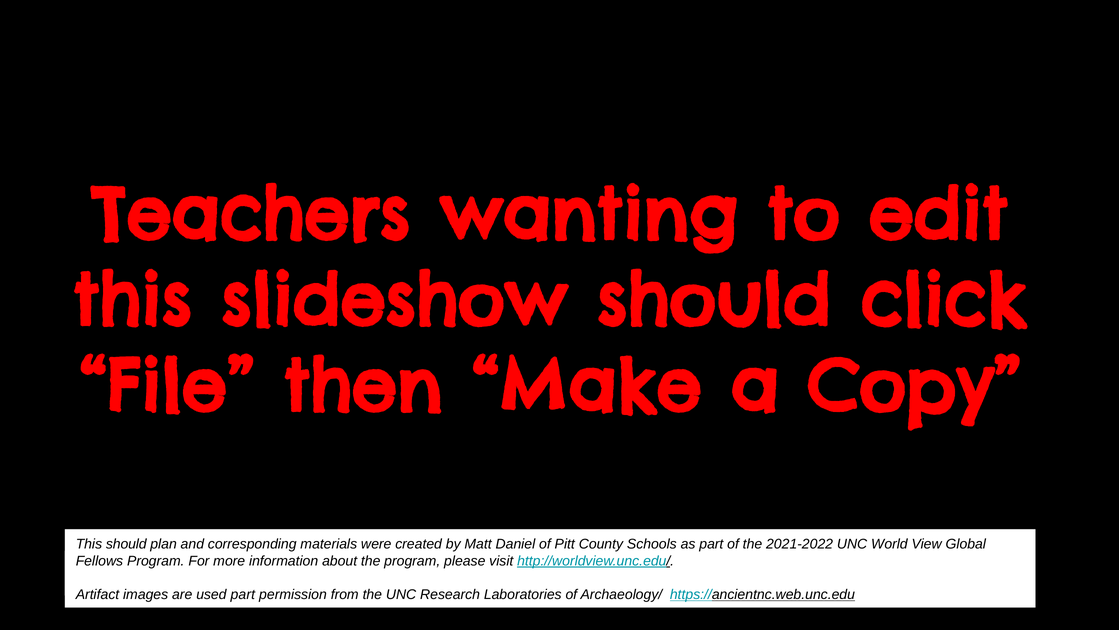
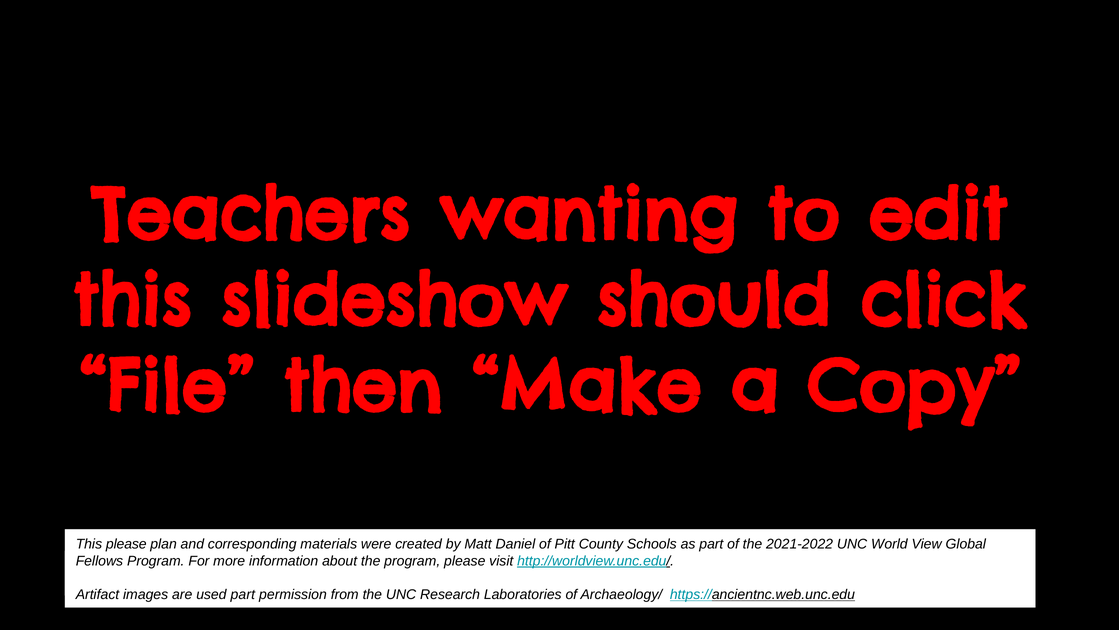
This should: should -> please (126, 544)
